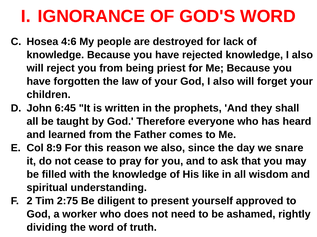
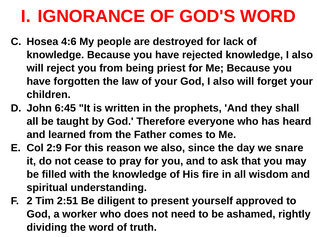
8:9: 8:9 -> 2:9 (54, 148)
like: like -> fire (210, 175)
2:75: 2:75 -> 2:51 (67, 202)
